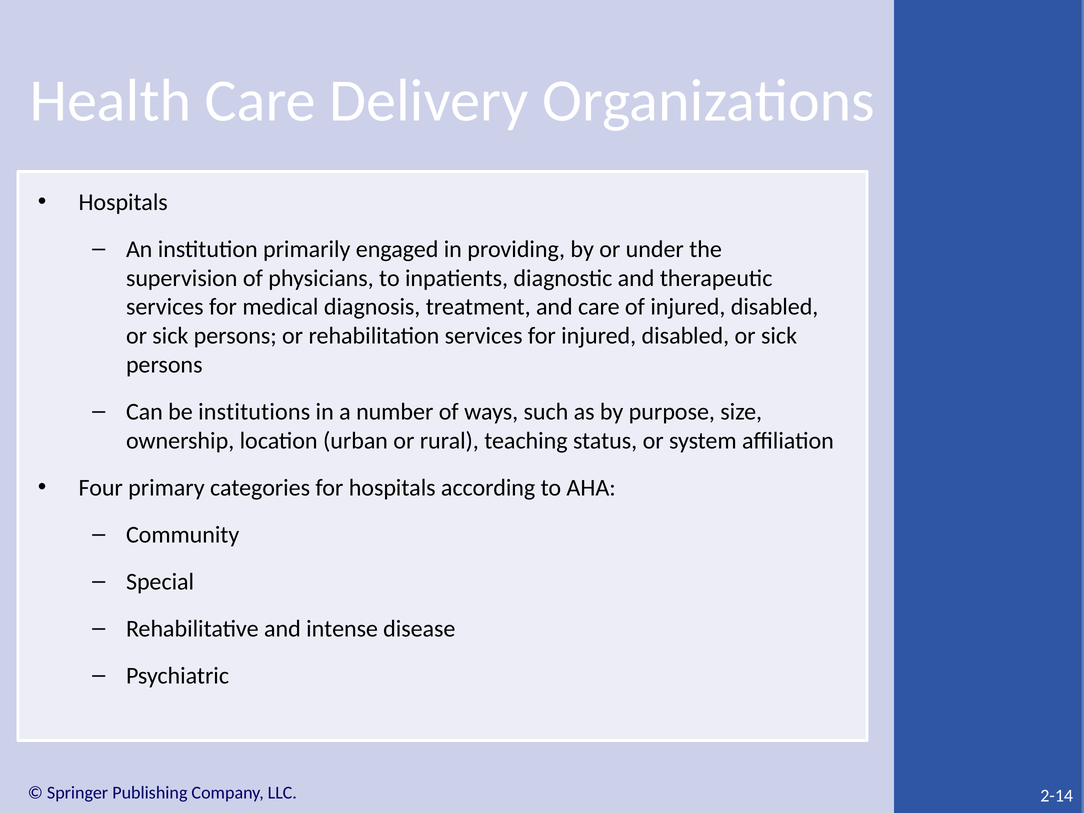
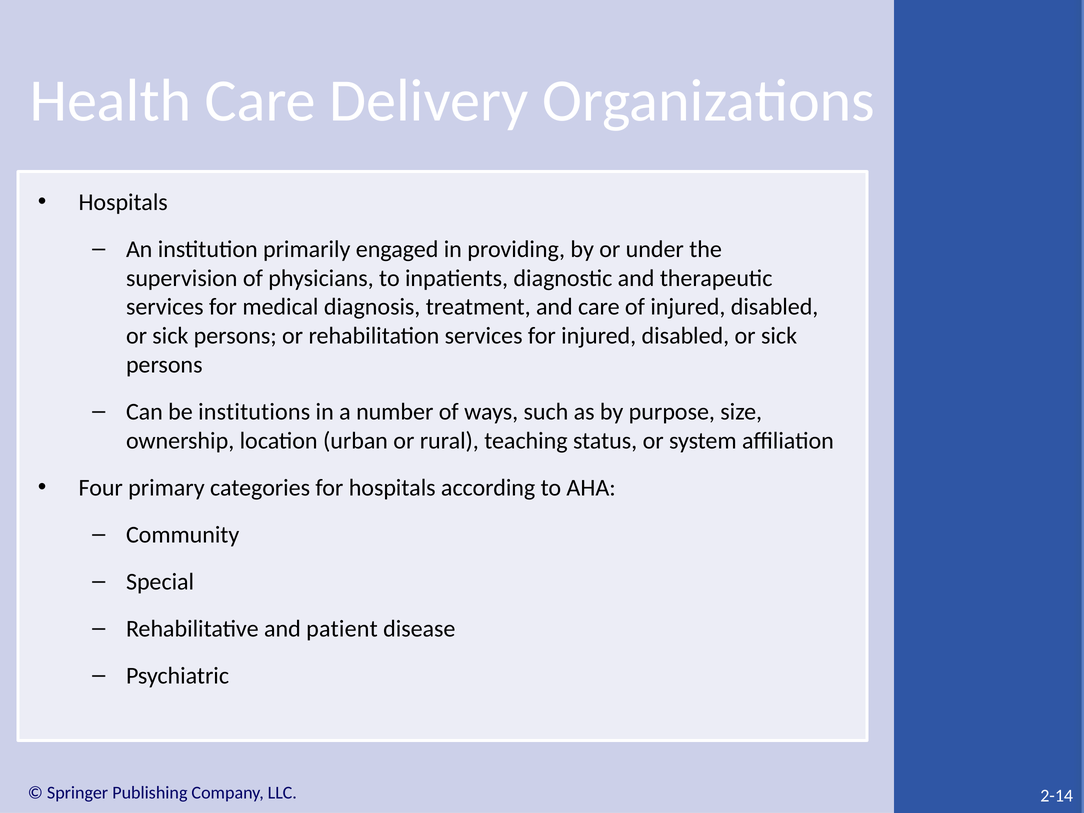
intense: intense -> patient (342, 629)
